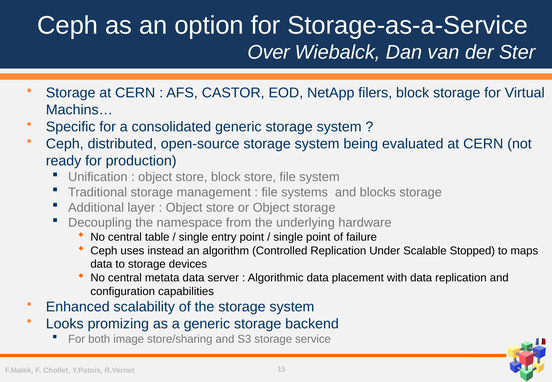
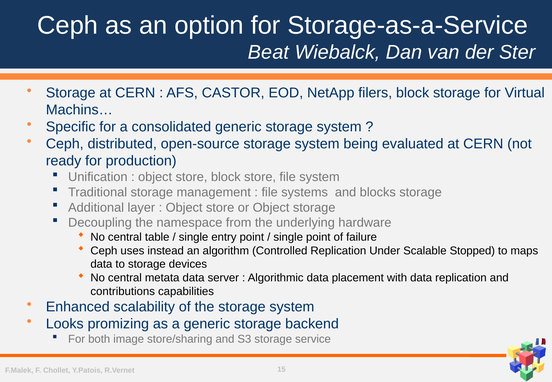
Over: Over -> Beat (268, 52)
configuration: configuration -> contributions (123, 292)
